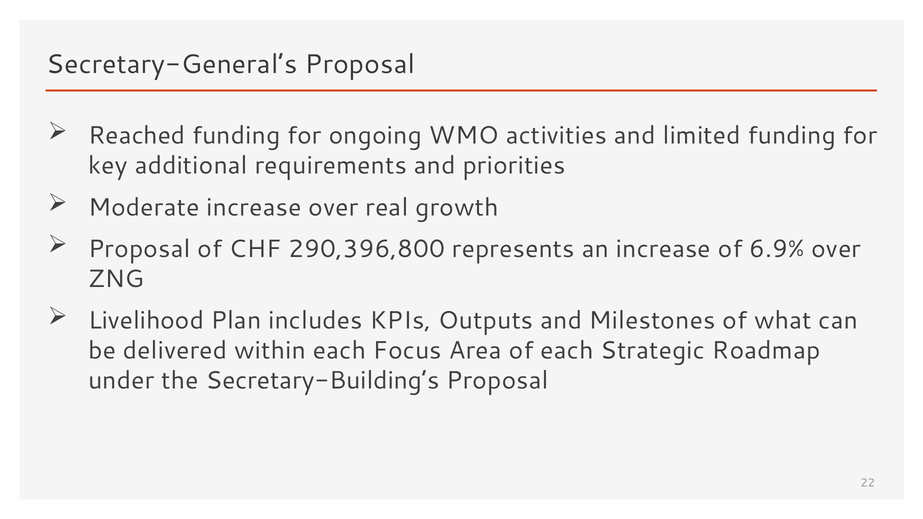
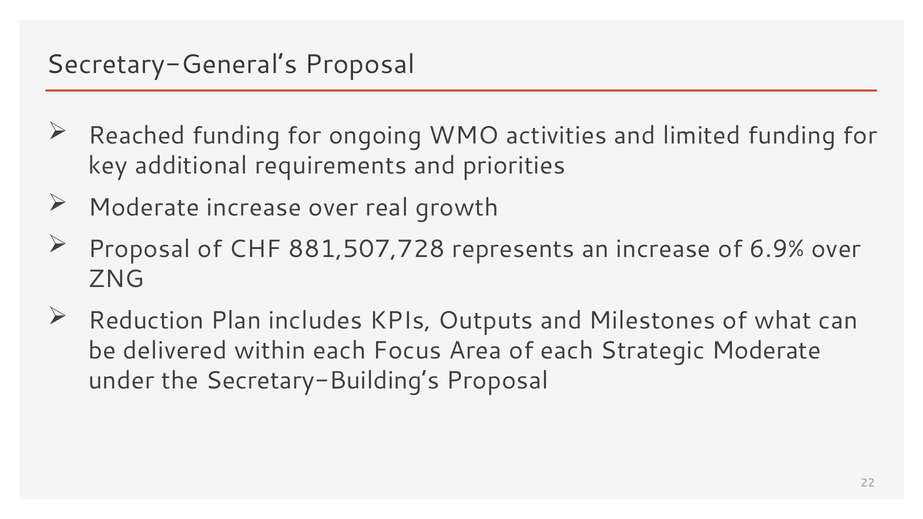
290,396,800: 290,396,800 -> 881,507,728 (367, 249)
Livelihood: Livelihood -> Reduction (146, 321)
Strategic Roadmap: Roadmap -> Moderate (766, 351)
